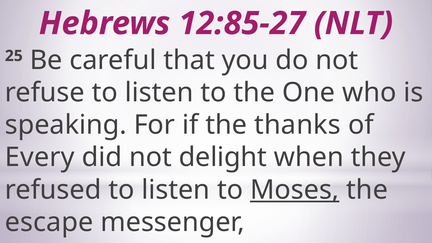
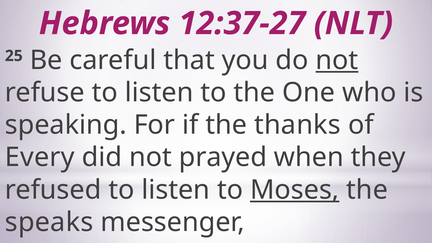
12:85-27: 12:85-27 -> 12:37-27 (242, 23)
not underline: none -> present (337, 60)
delight: delight -> prayed (223, 157)
escape: escape -> speaks (49, 222)
